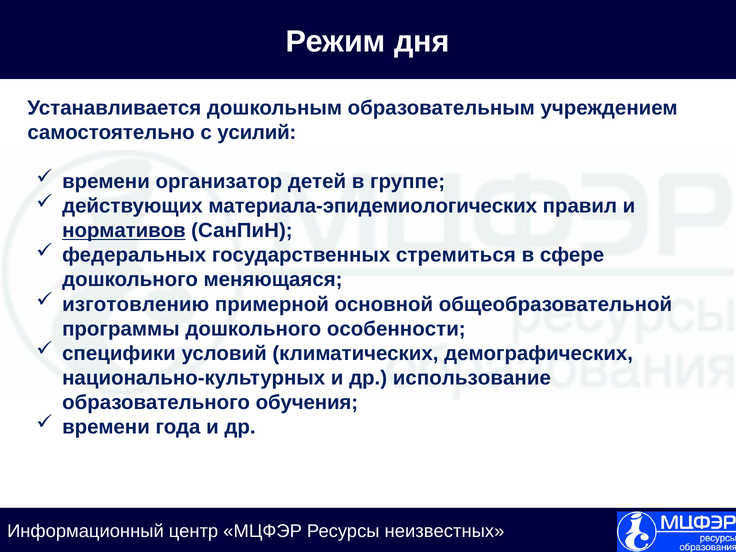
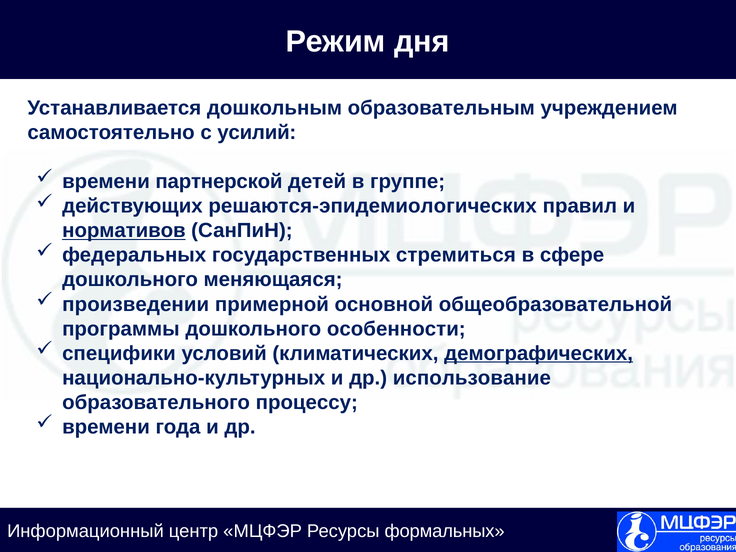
организатор: организатор -> партнерской (219, 182)
материала-эпидемиологических: материала-эпидемиологических -> решаются-эпидемиологических (373, 206)
изготовлению: изготовлению -> произведении (136, 304)
демографических underline: none -> present (539, 353)
обучения: обучения -> процессу (307, 402)
неизвестных: неизвестных -> формальных (445, 531)
